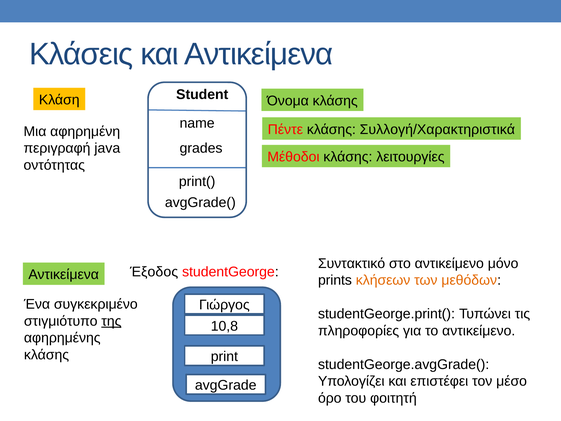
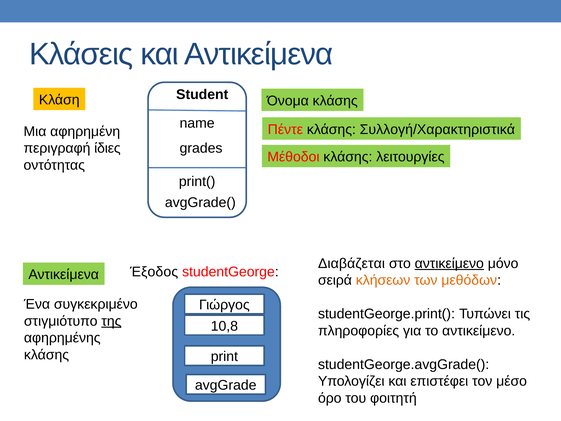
java: java -> ίδιες (107, 148)
Συντακτικό: Συντακτικό -> Διαβάζεται (352, 263)
αντικείμενο underline: none -> present (449, 263)
prints: prints -> σειρά (335, 280)
